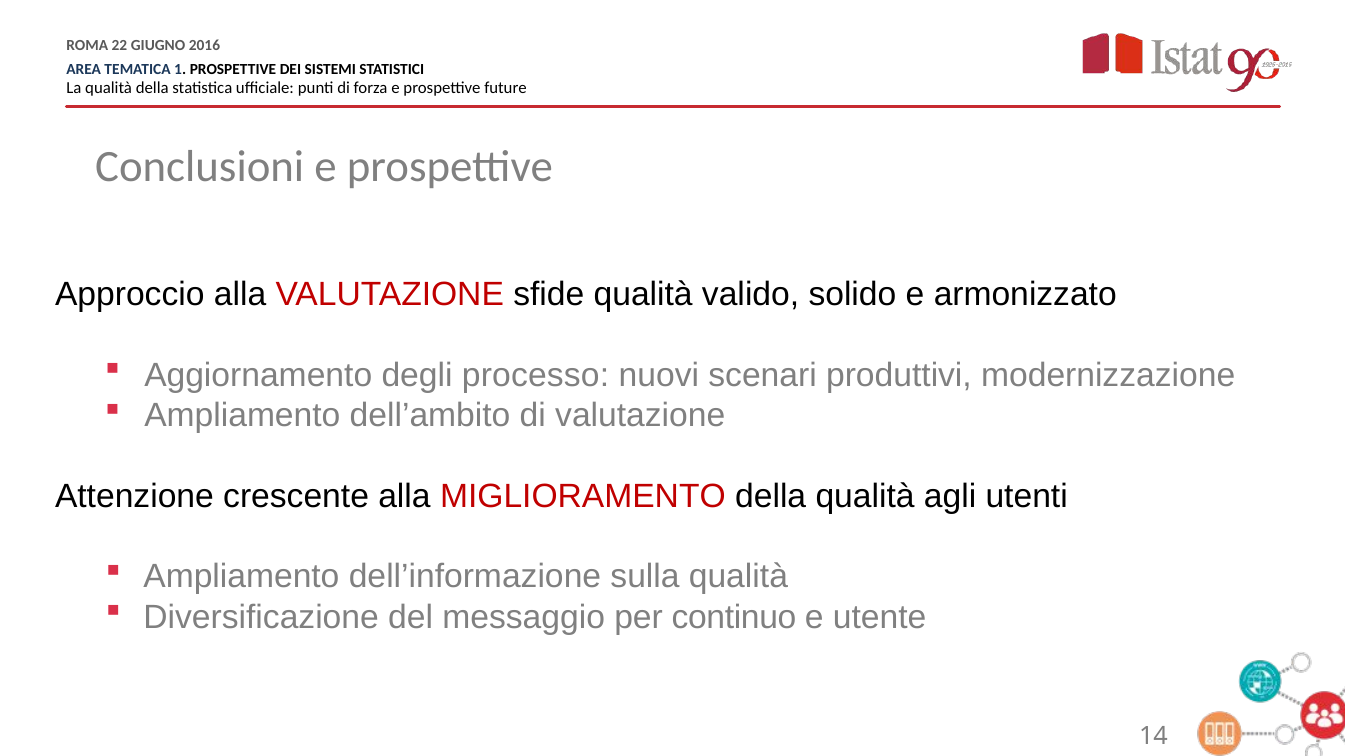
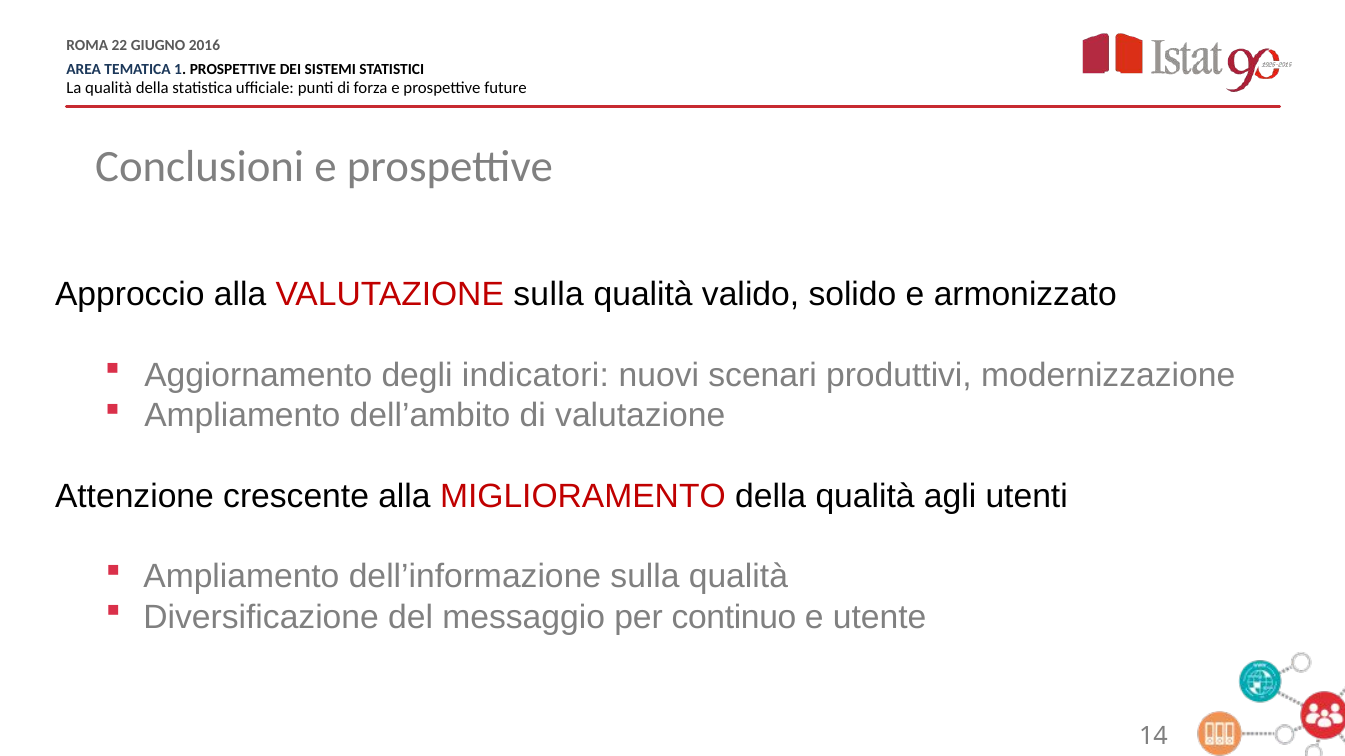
VALUTAZIONE sfide: sfide -> sulla (549, 295)
processo: processo -> indicatori (535, 375)
